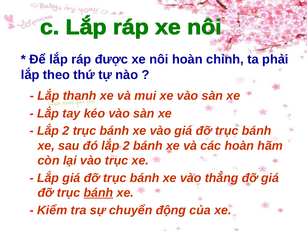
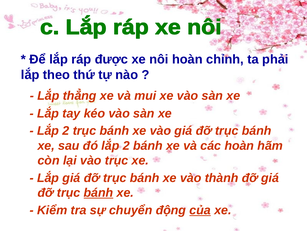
thanh: thanh -> thẳng (80, 96)
thẳng: thẳng -> thành (222, 177)
của underline: none -> present (200, 210)
